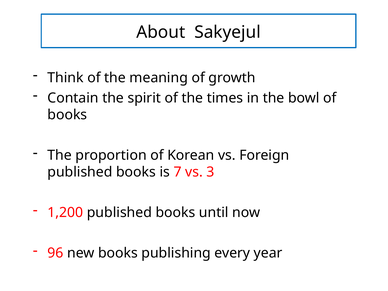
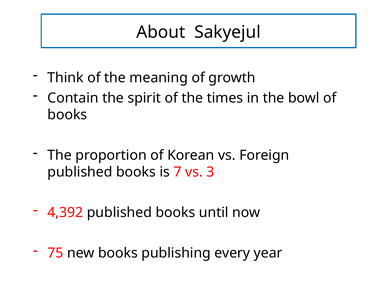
1,200: 1,200 -> 4,392 (65, 213)
96: 96 -> 75 (55, 253)
